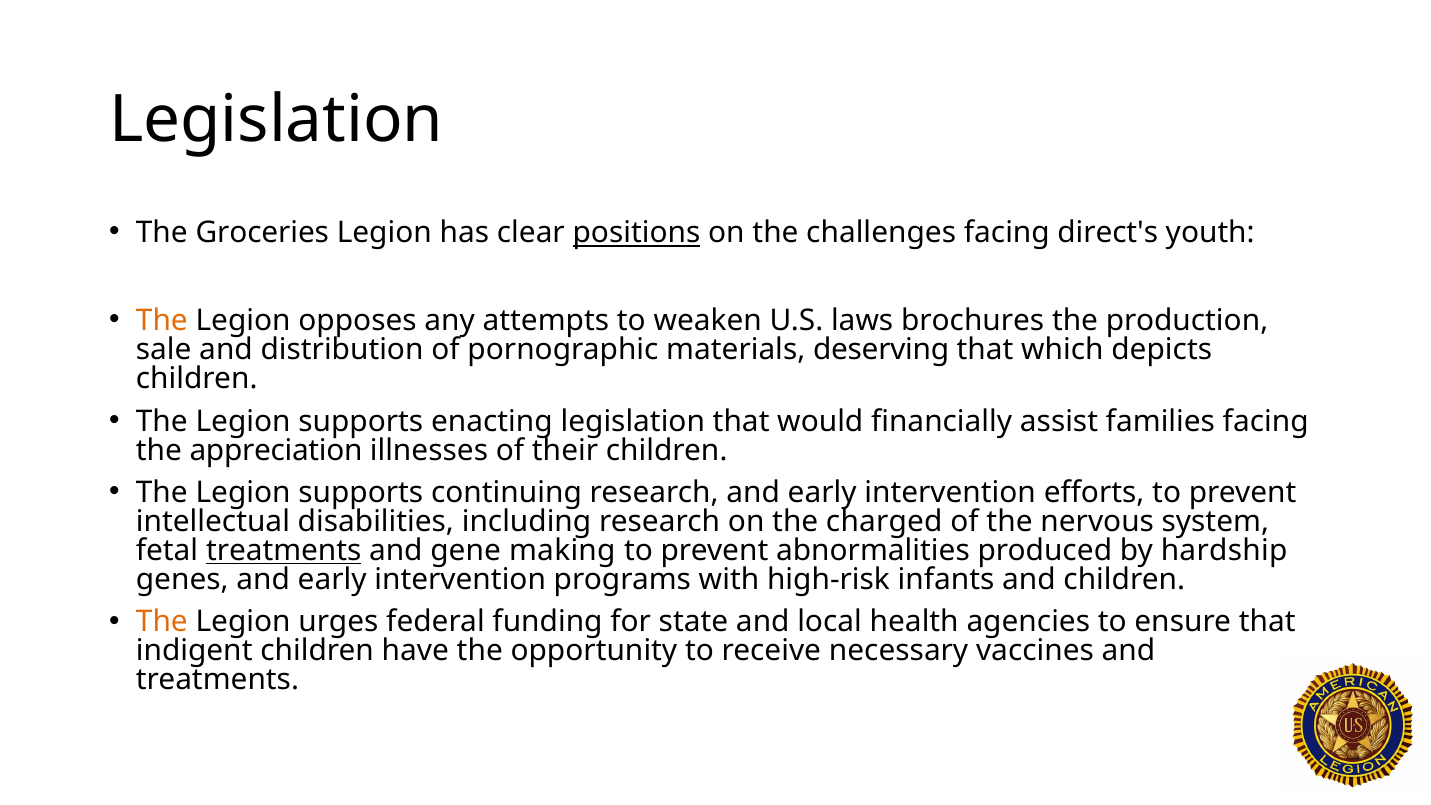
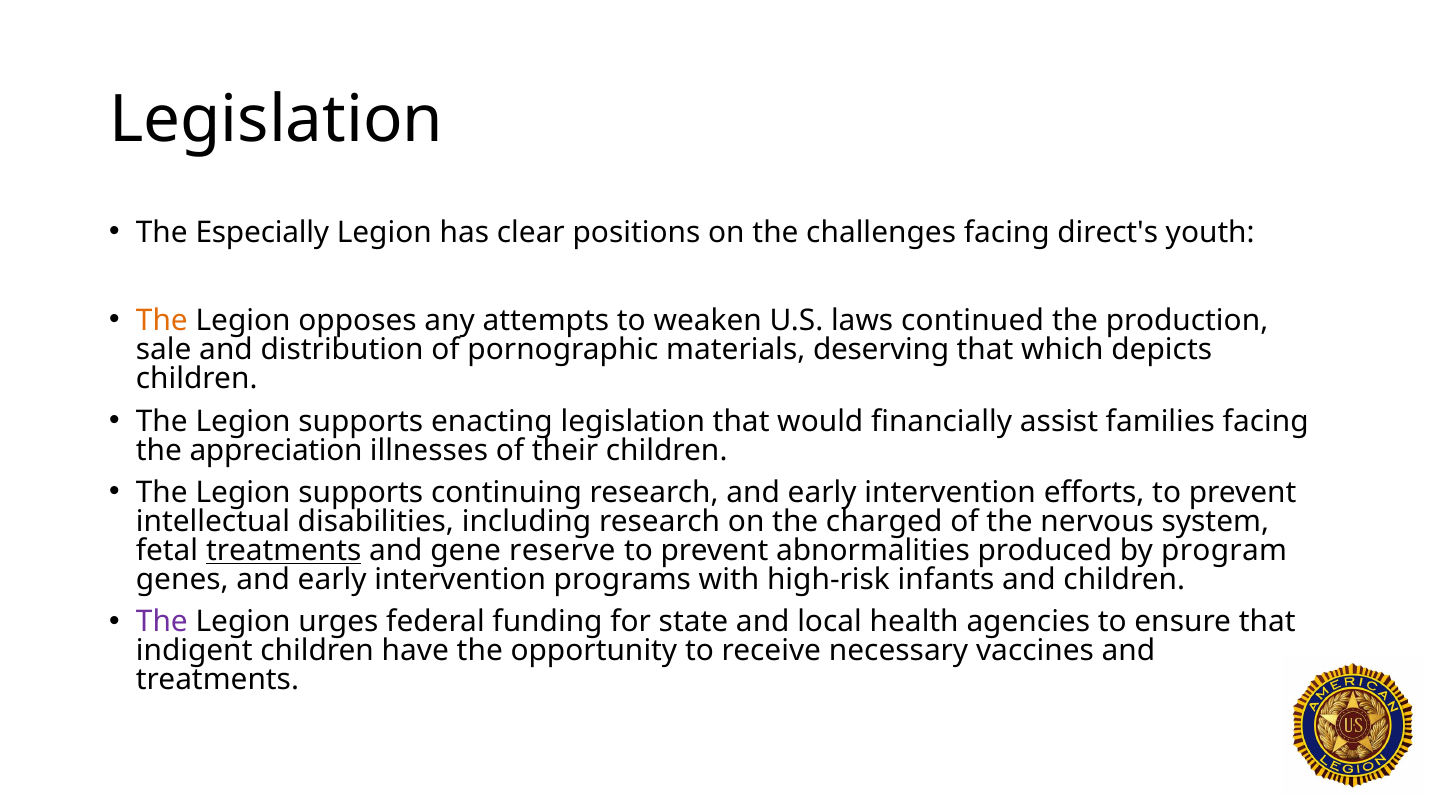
Groceries: Groceries -> Especially (262, 233)
positions underline: present -> none (636, 233)
brochures: brochures -> continued (973, 321)
making: making -> reserve (562, 551)
hardship: hardship -> program (1224, 551)
The colour: orange -> purple (162, 622)
